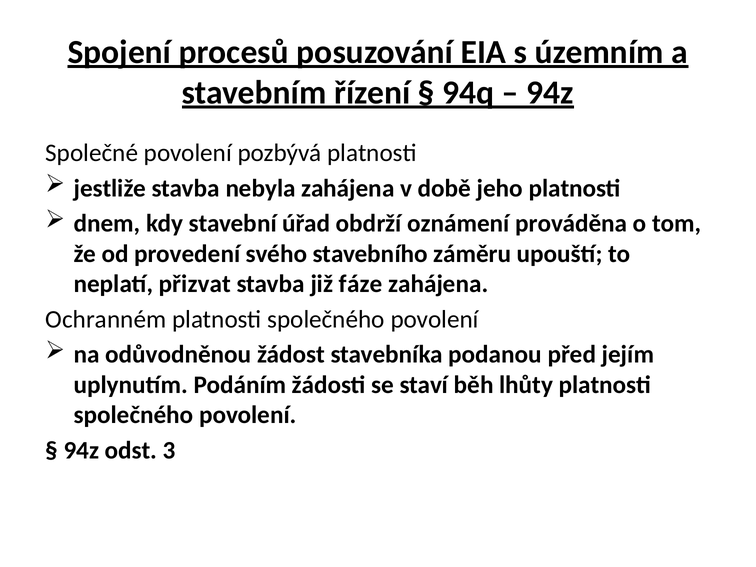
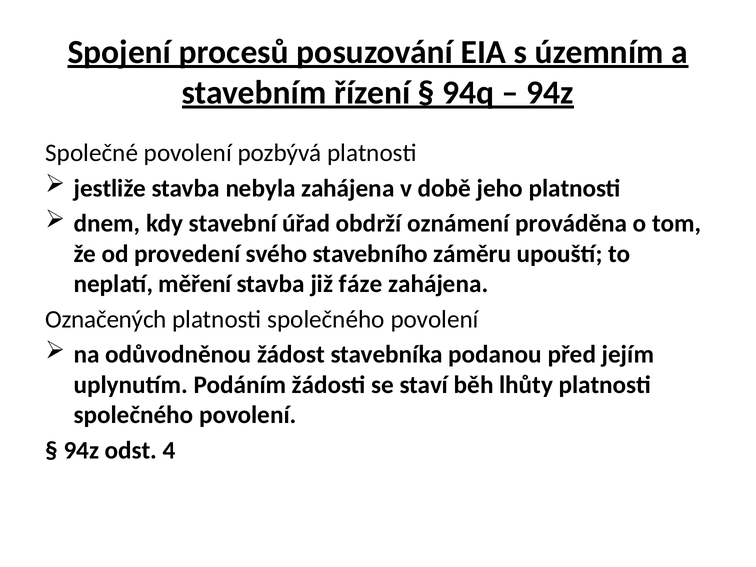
přizvat: přizvat -> měření (195, 284)
Ochranném: Ochranném -> Označených (106, 319)
3: 3 -> 4 (169, 450)
